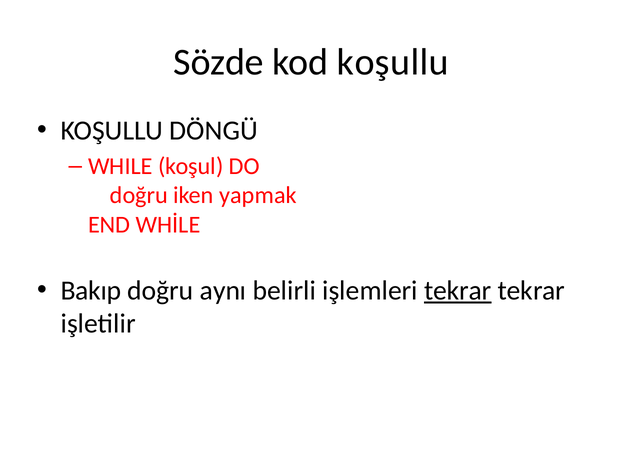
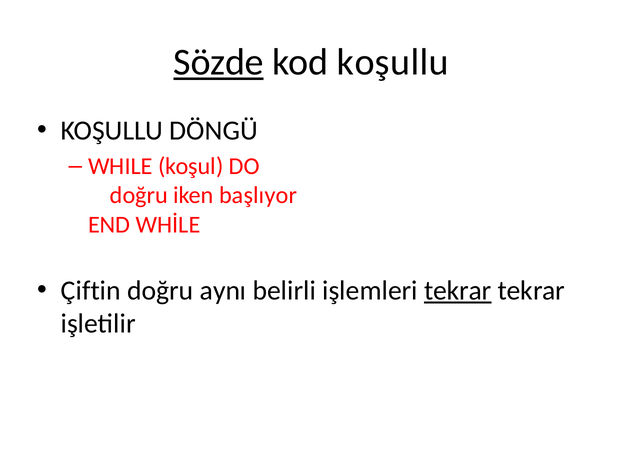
Sözde underline: none -> present (219, 62)
yapmak: yapmak -> başlıyor (258, 196)
Bakıp: Bakıp -> Çiftin (91, 291)
